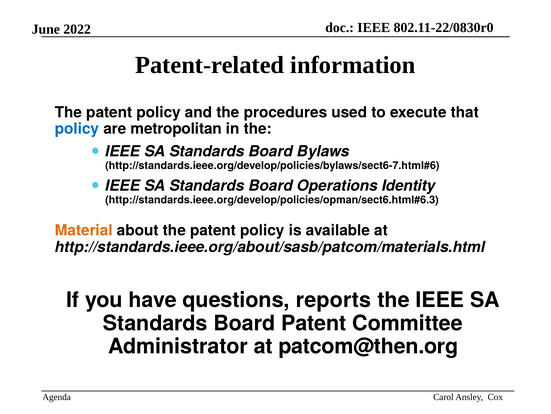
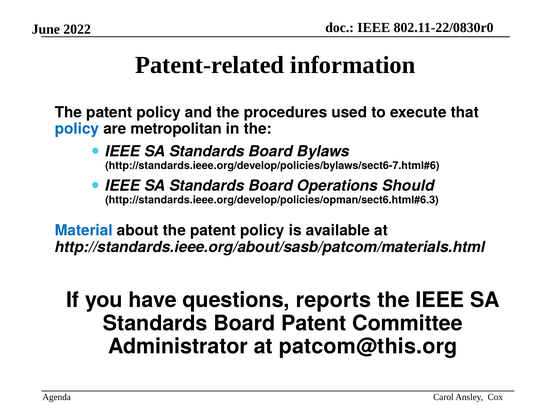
Identity: Identity -> Should (408, 185)
Material colour: orange -> blue (84, 230)
patcom@then.org: patcom@then.org -> patcom@this.org (368, 346)
